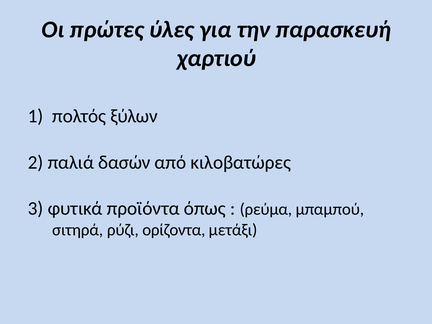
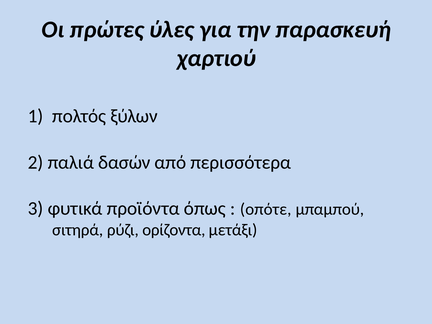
κιλοβατώρες: κιλοβατώρες -> περισσότερα (241, 162)
ρεύμα: ρεύμα -> οπότε (266, 209)
